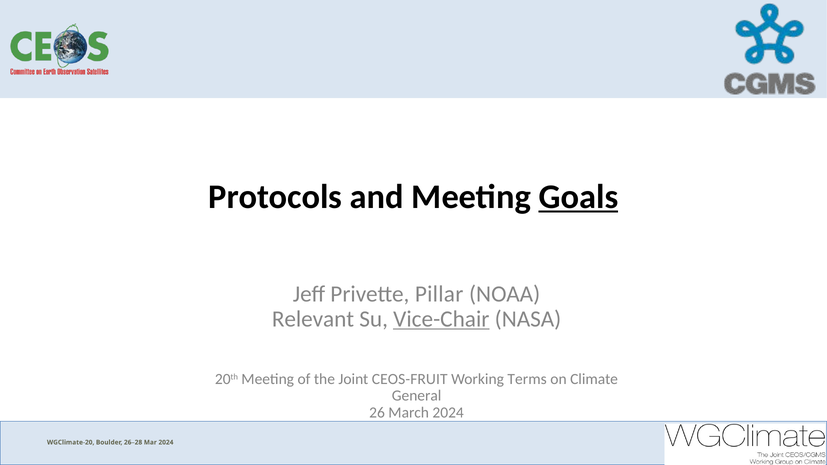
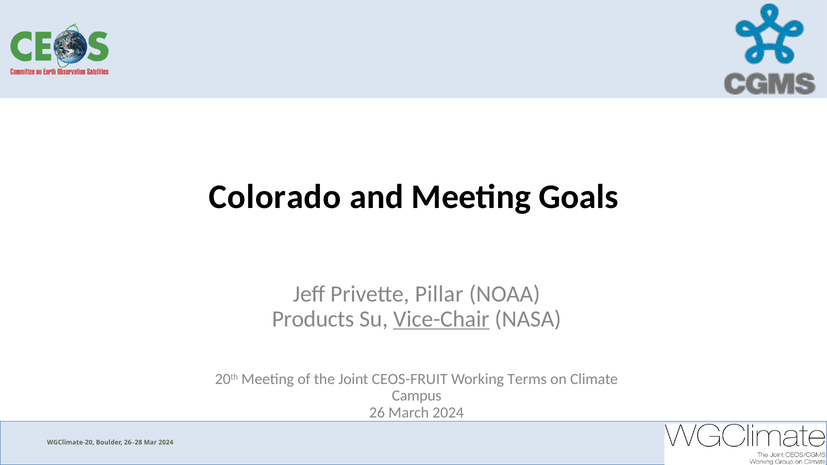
Protocols: Protocols -> Colorado (275, 197)
Goals underline: present -> none (578, 197)
Relevant: Relevant -> Products (313, 319)
General: General -> Campus (417, 396)
